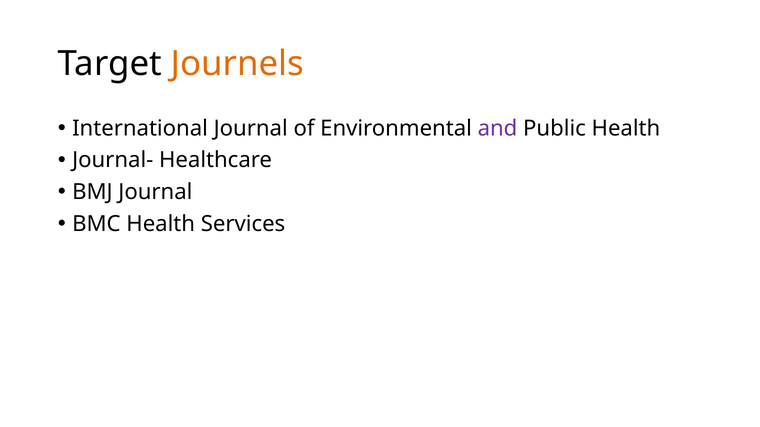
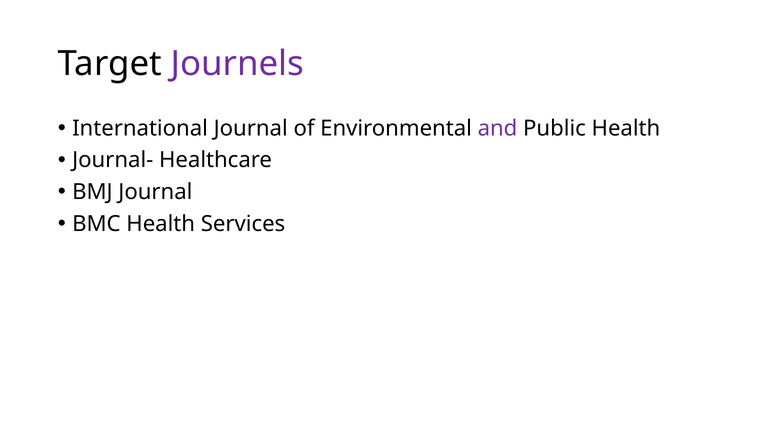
Journels colour: orange -> purple (237, 64)
